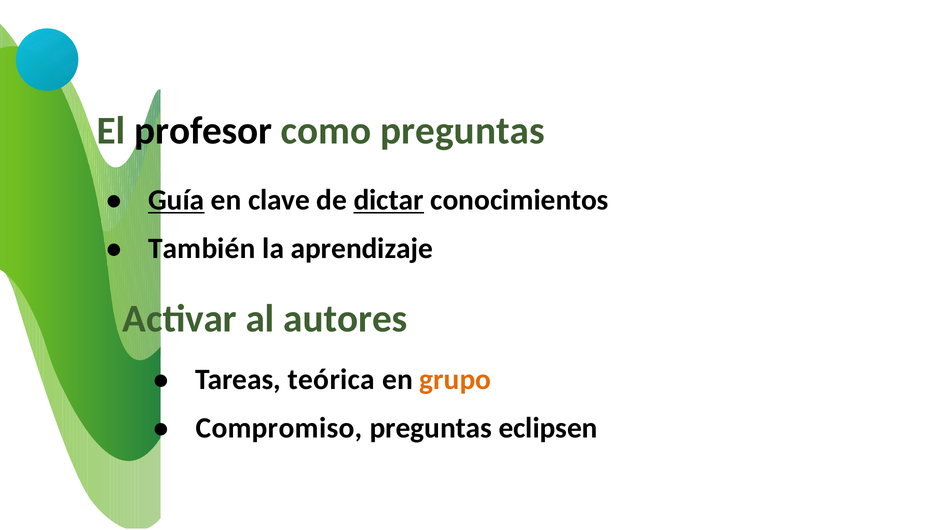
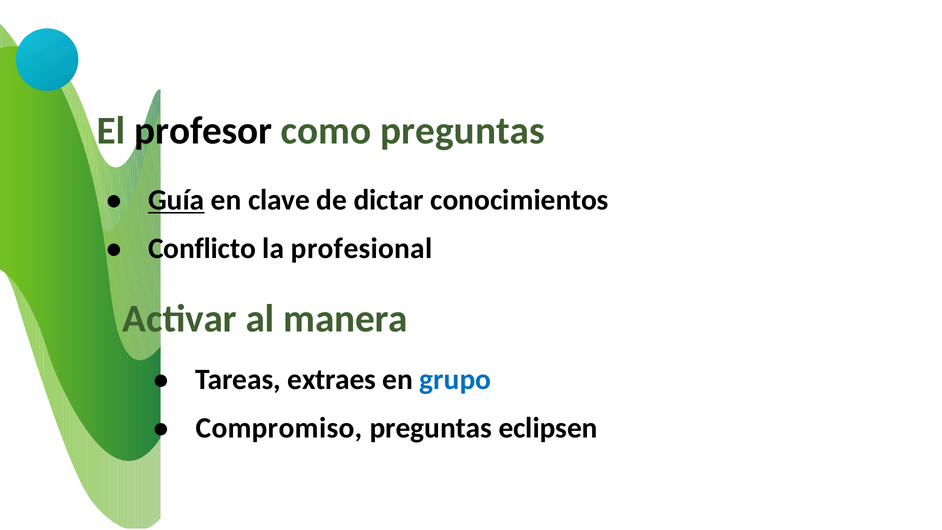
dictar underline: present -> none (389, 200)
También: También -> Conflicto (202, 248)
aprendizaje: aprendizaje -> profesional (362, 248)
autores: autores -> manera (346, 319)
teórica: teórica -> extraes (332, 380)
grupo colour: orange -> blue (455, 380)
